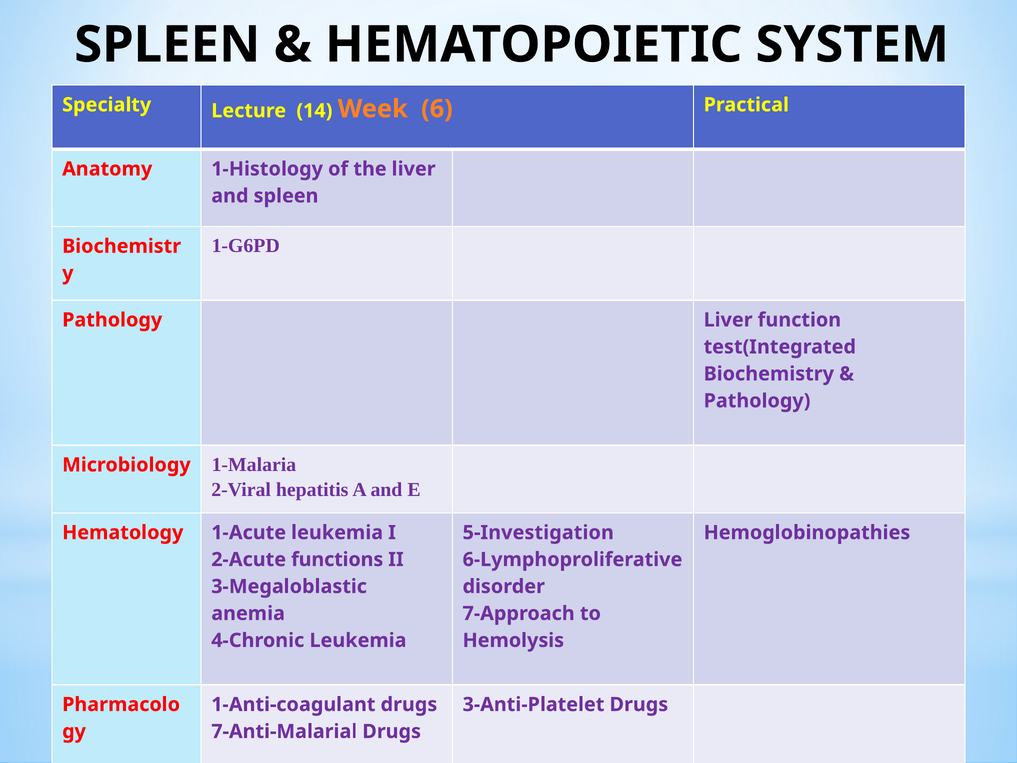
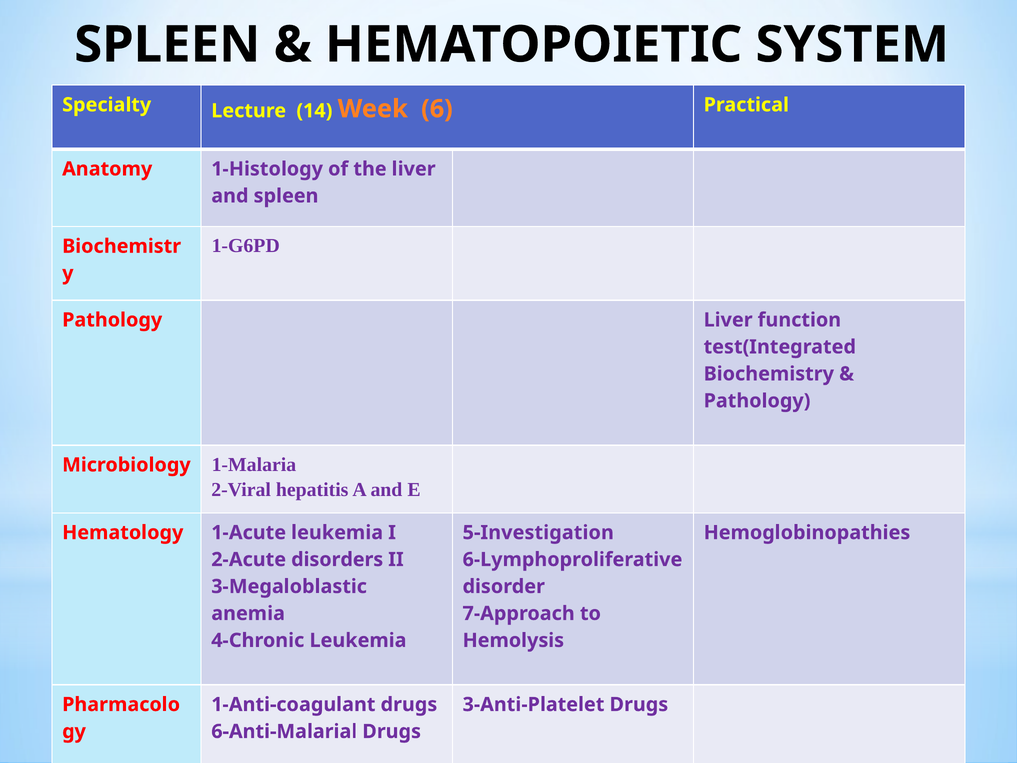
functions: functions -> disorders (337, 559)
7-Anti-Malarial: 7-Anti-Malarial -> 6-Anti-Malarial (284, 731)
